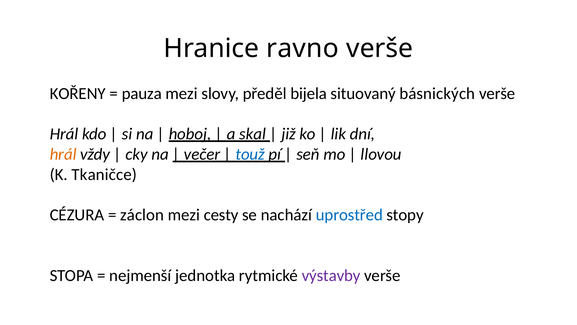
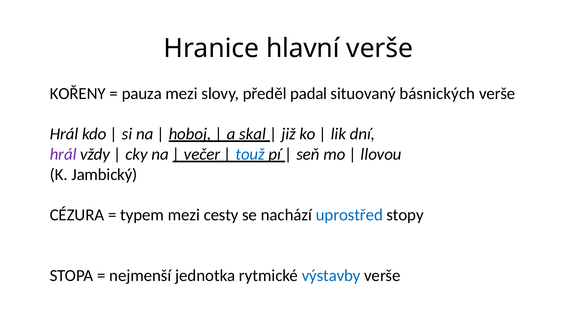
ravno: ravno -> hlavní (303, 48)
bijela: bijela -> padal (309, 93)
hrál colour: orange -> purple (63, 154)
Tkaničce: Tkaničce -> Jambický (104, 174)
záclon: záclon -> typem (142, 215)
výstavby colour: purple -> blue (331, 275)
